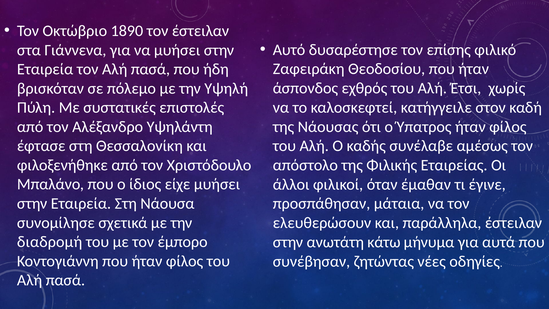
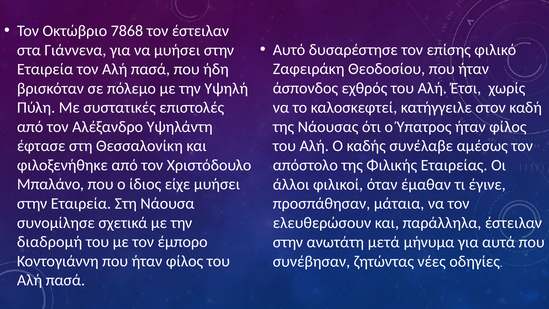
1890: 1890 -> 7868 (127, 31)
κάτω: κάτω -> μετά (384, 242)
